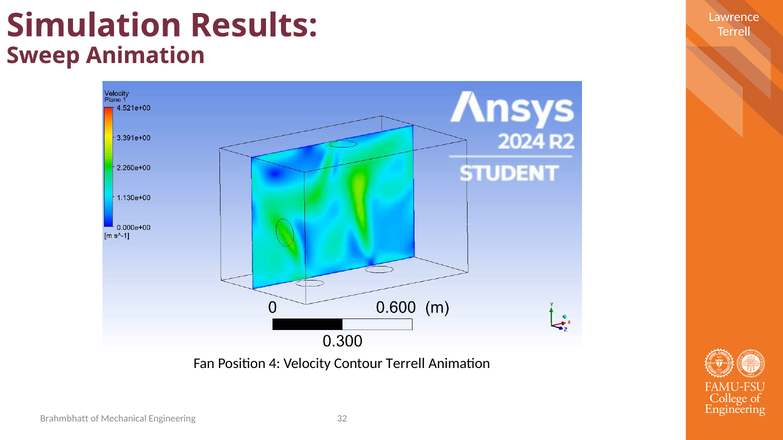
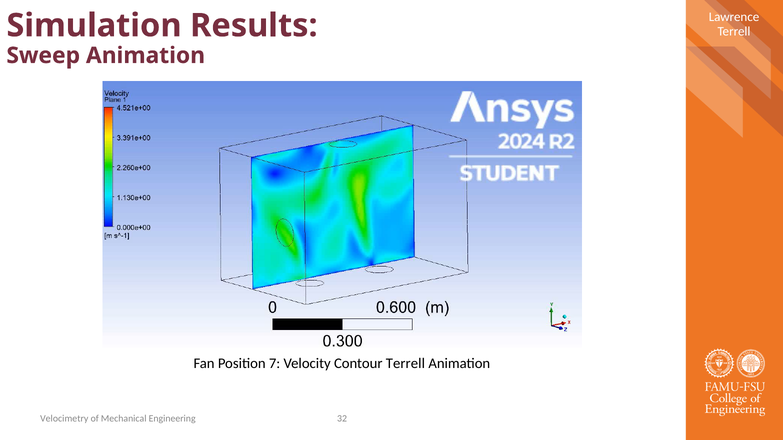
4: 4 -> 7 (275, 364)
Brahmbhatt: Brahmbhatt -> Velocimetry (64, 419)
